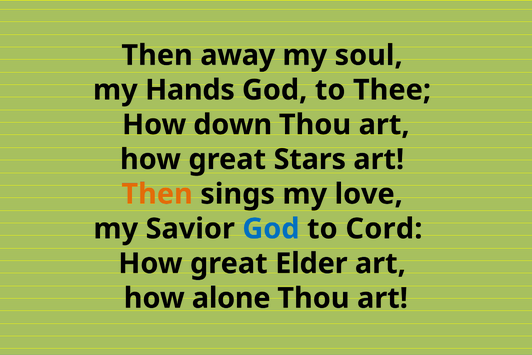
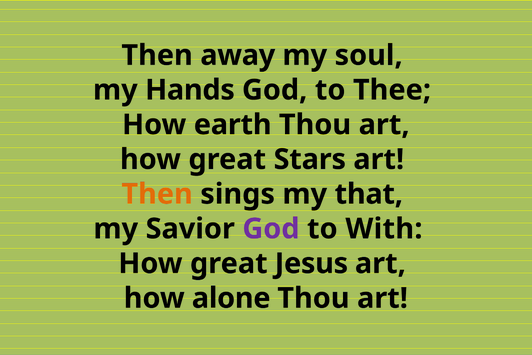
down: down -> earth (233, 125)
love: love -> that (369, 194)
God colour: blue -> purple (271, 229)
Cord: Cord -> With (384, 229)
Elder: Elder -> Jesus (311, 263)
